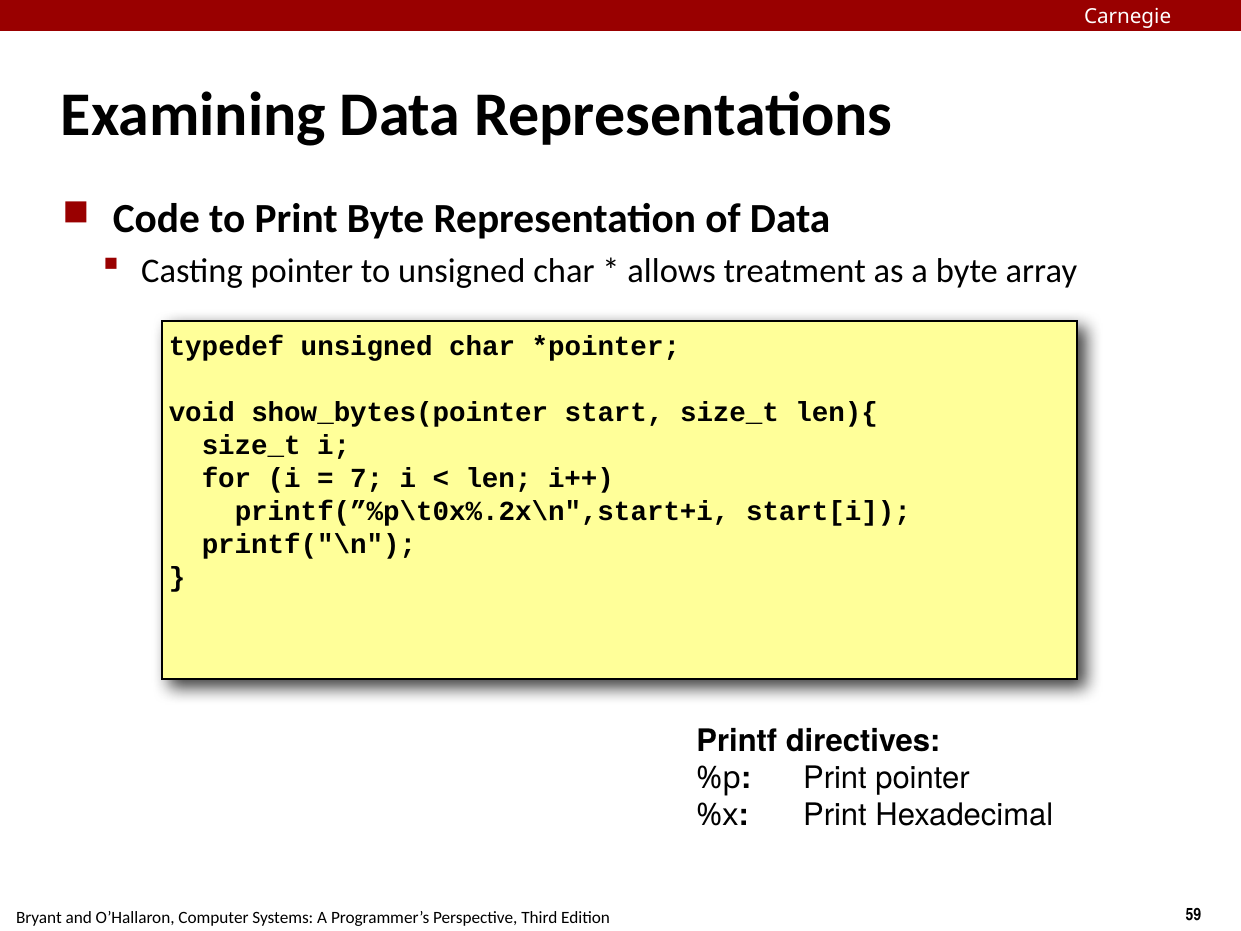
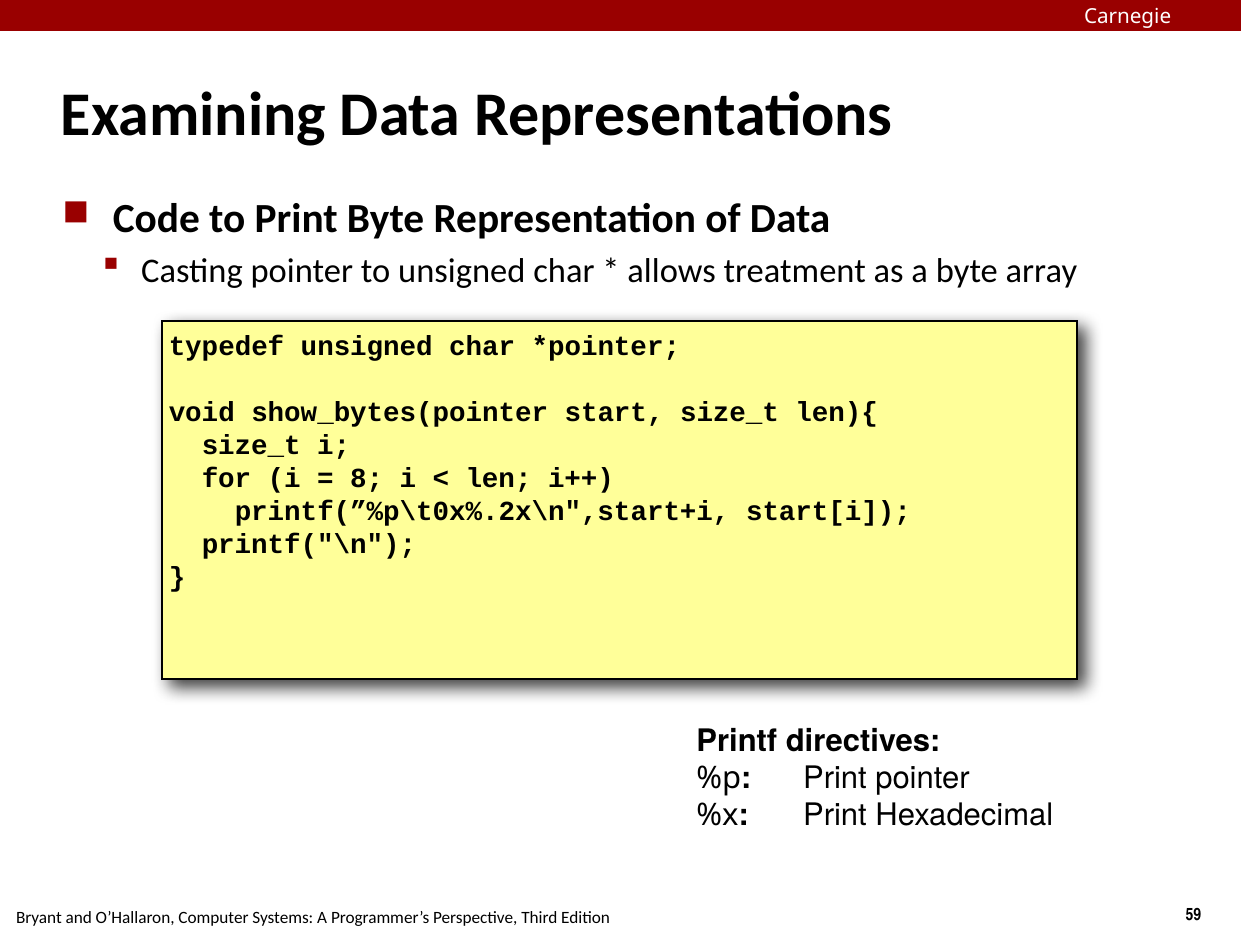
7: 7 -> 8 (367, 478)
